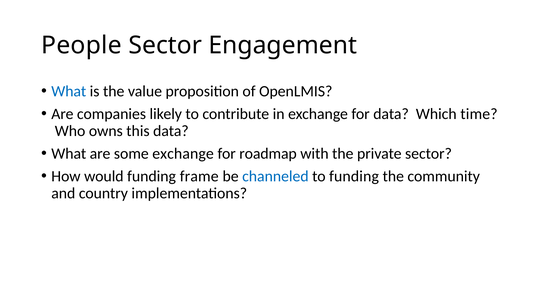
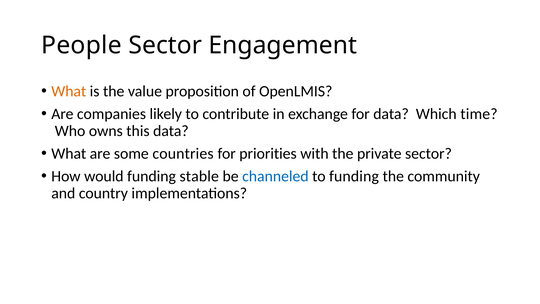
What colour: blue -> orange (69, 91)
some exchange: exchange -> countries (183, 154)
roadmap: roadmap -> priorities (268, 154)
frame: frame -> stable (199, 176)
